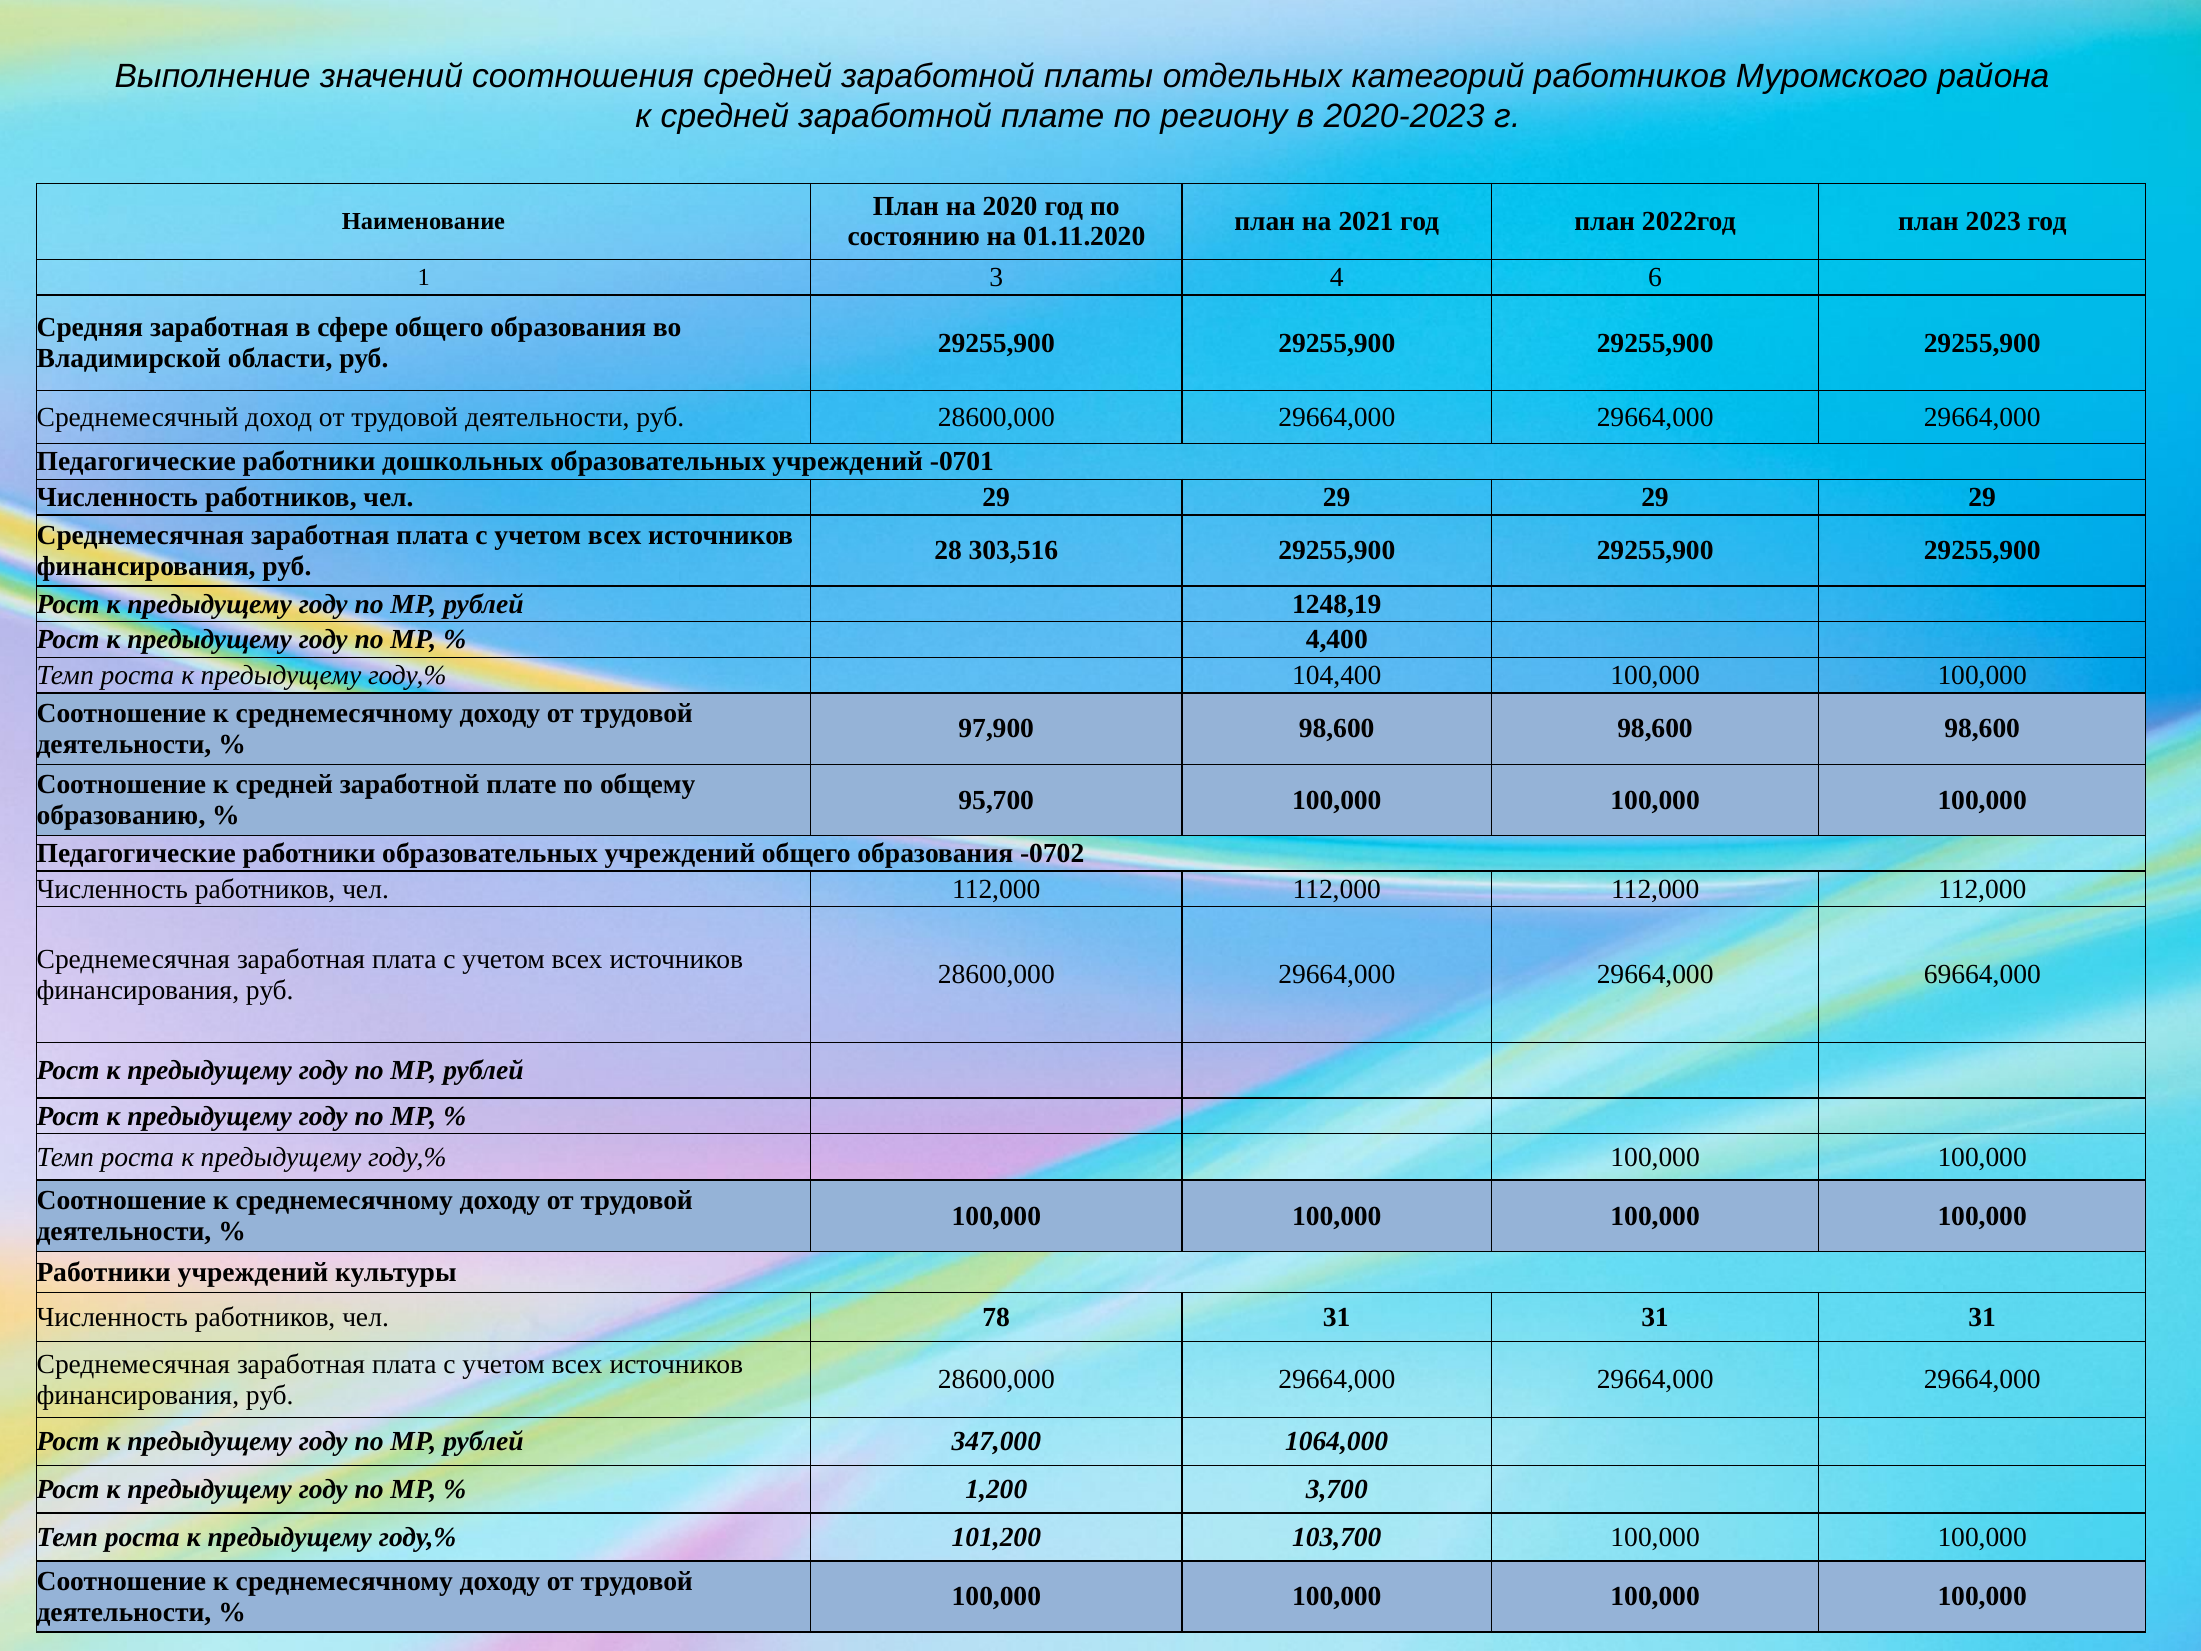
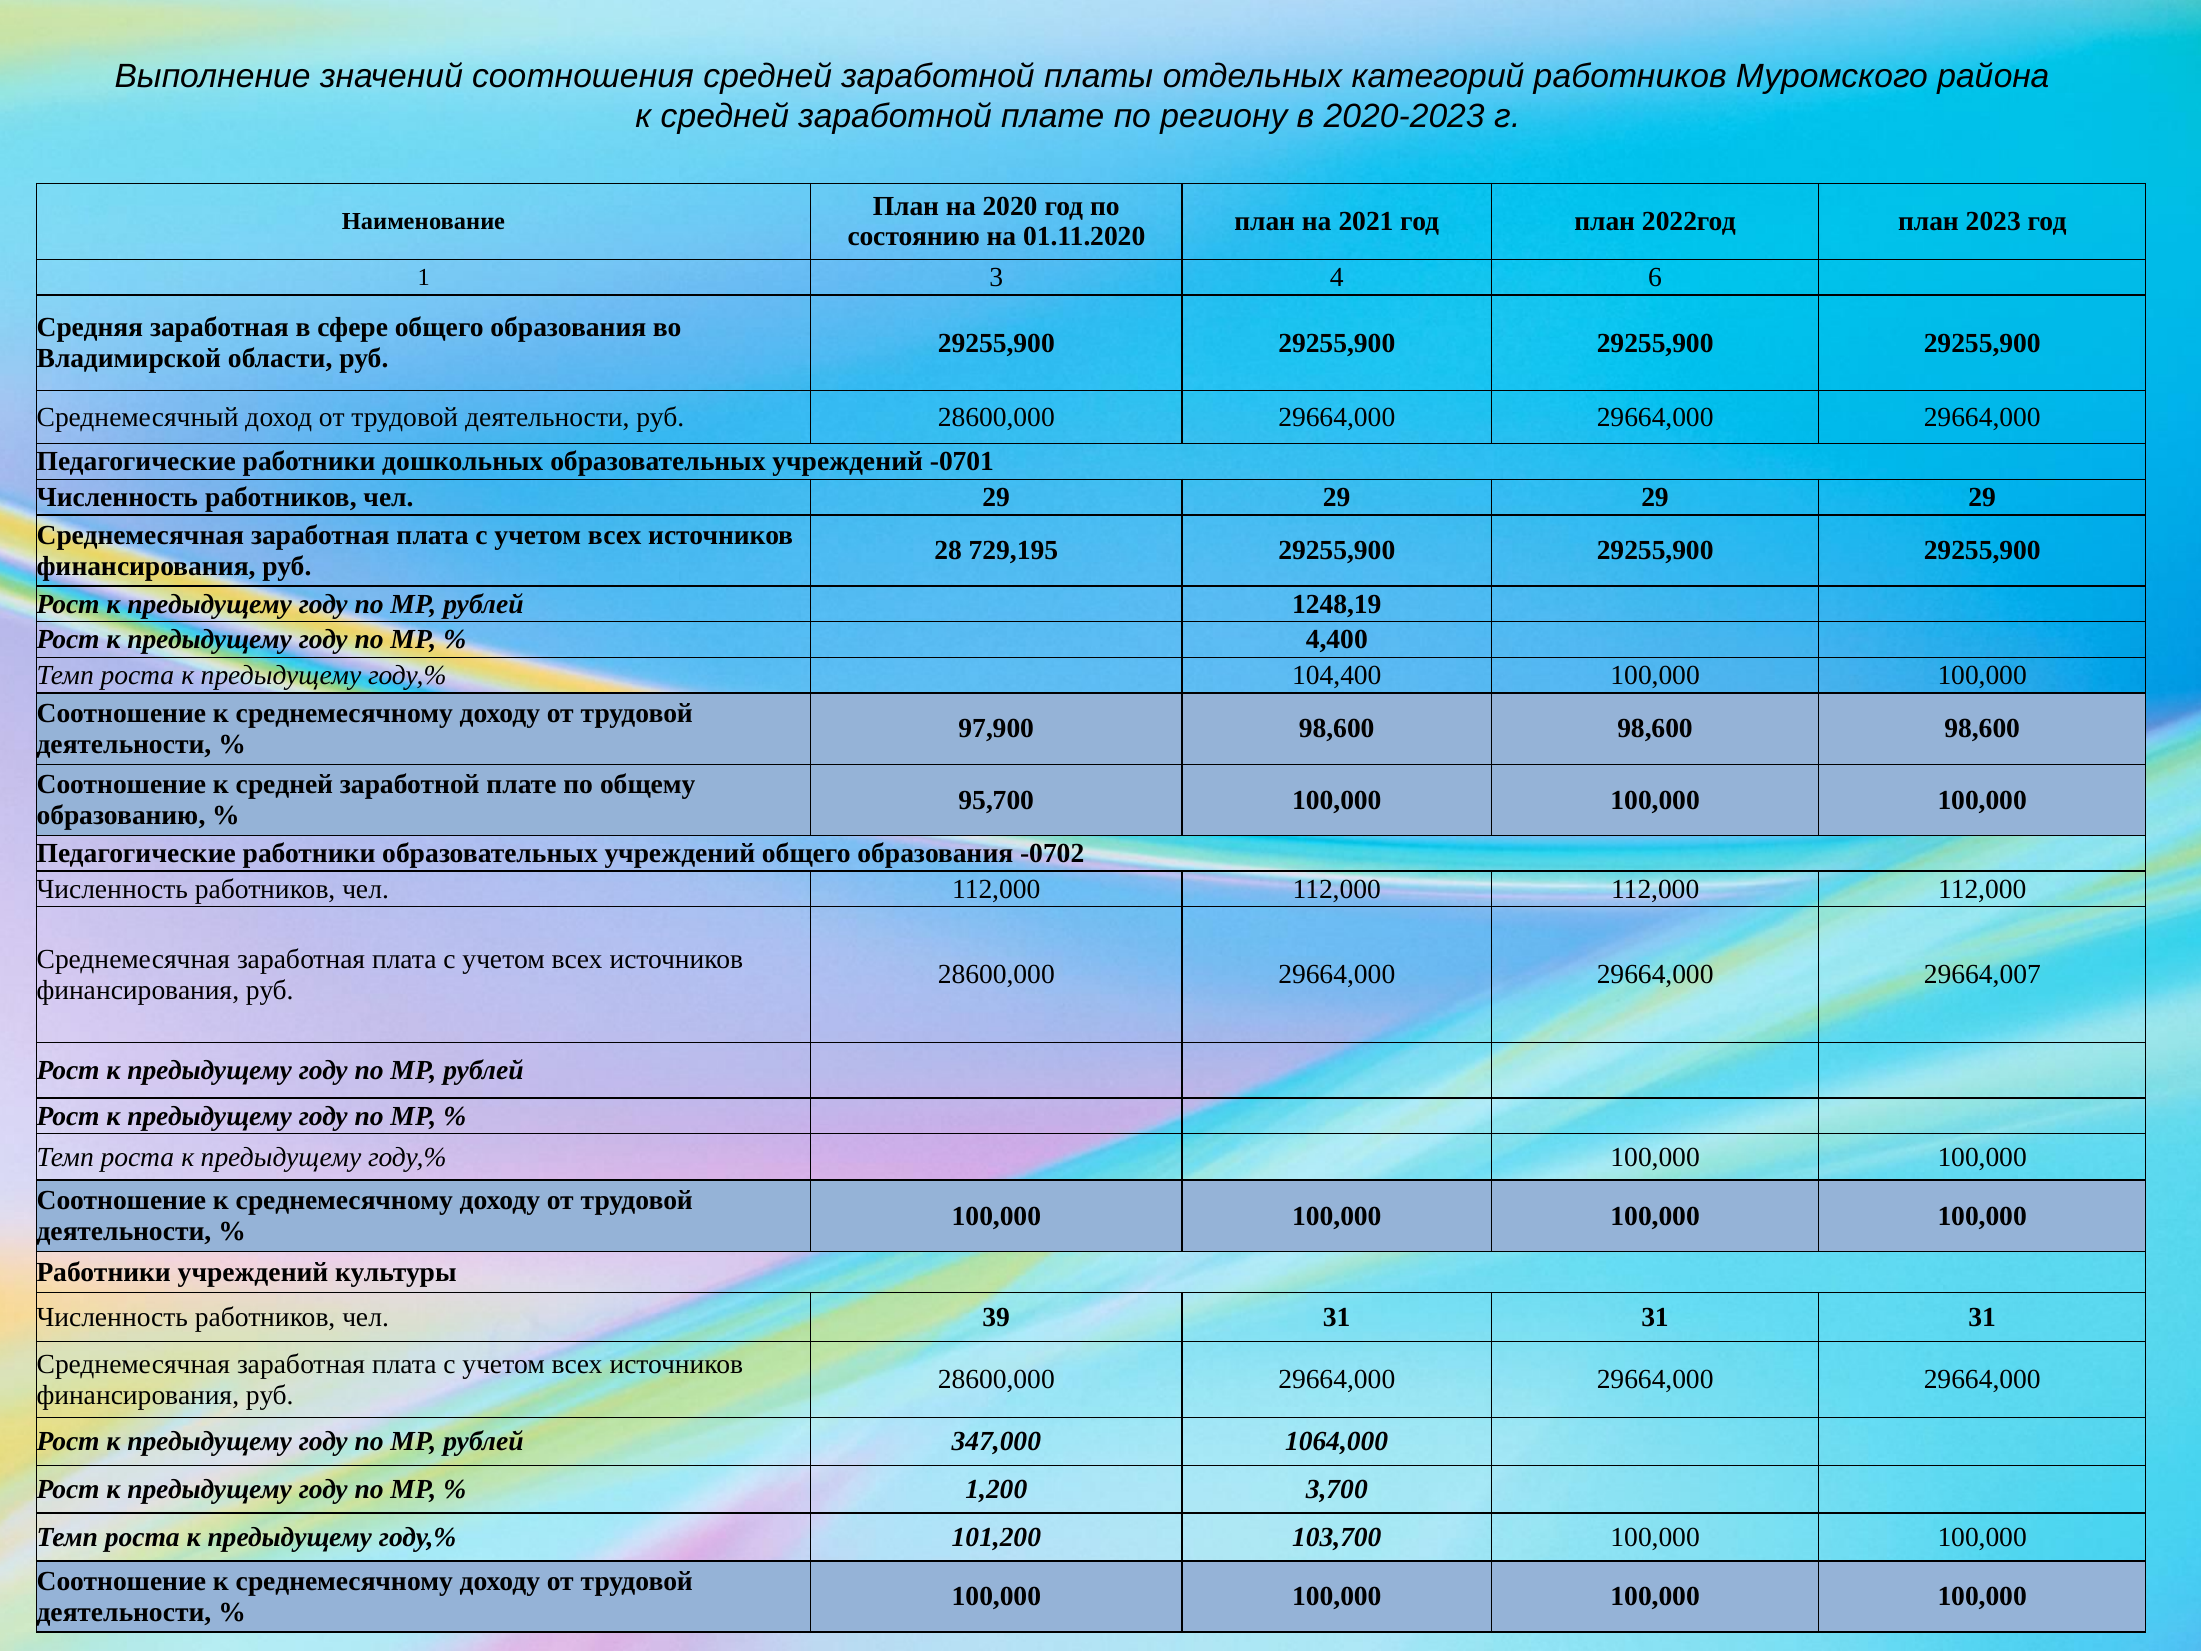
303,516: 303,516 -> 729,195 (1013, 551)
69664,000: 69664,000 -> 29664,007 (1982, 975)
78: 78 -> 39 (996, 1317)
